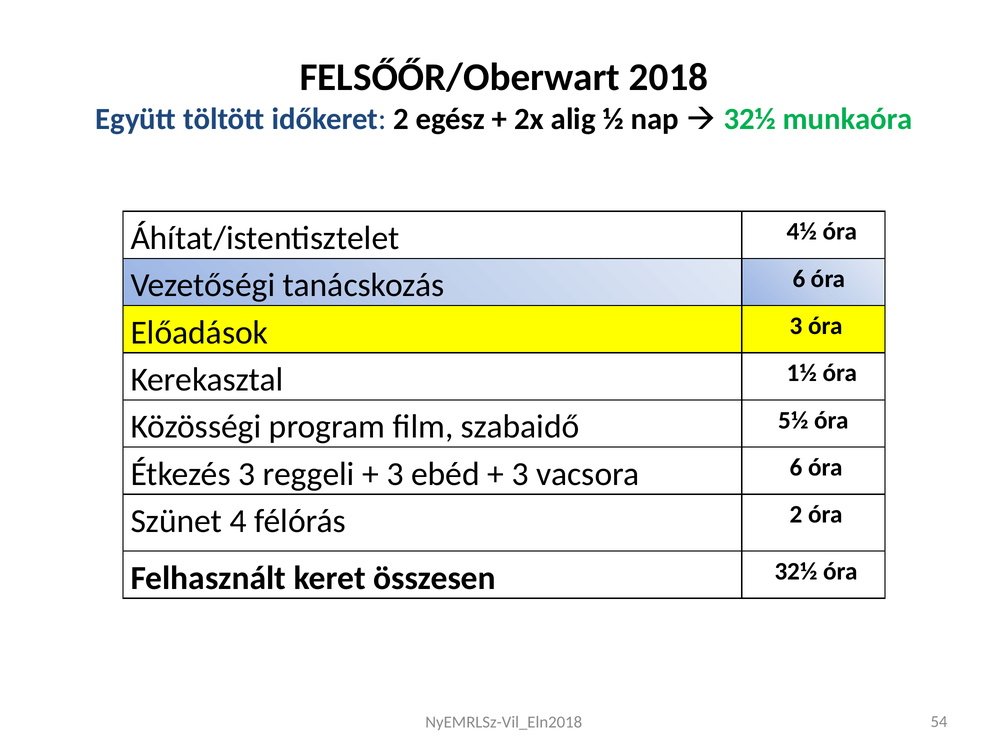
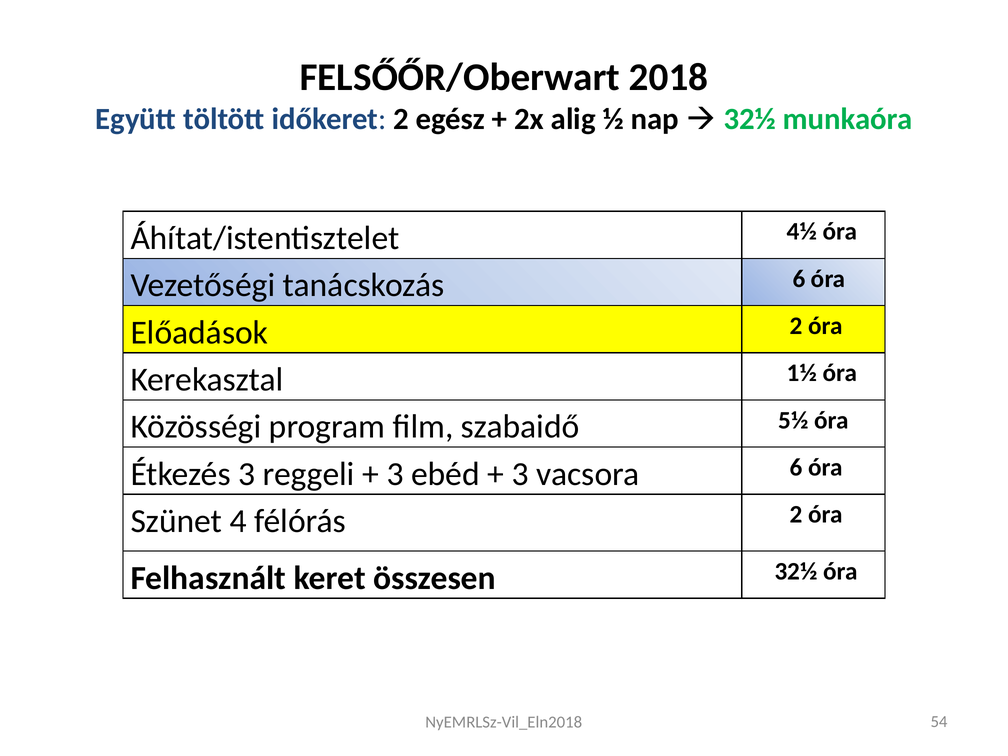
Előadások 3: 3 -> 2 (796, 326)
